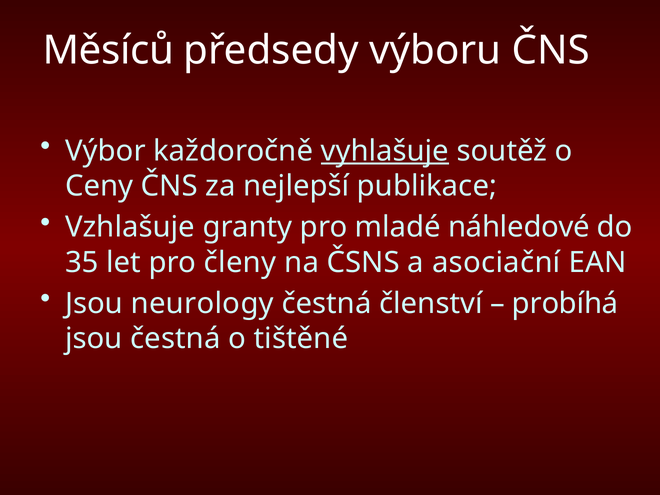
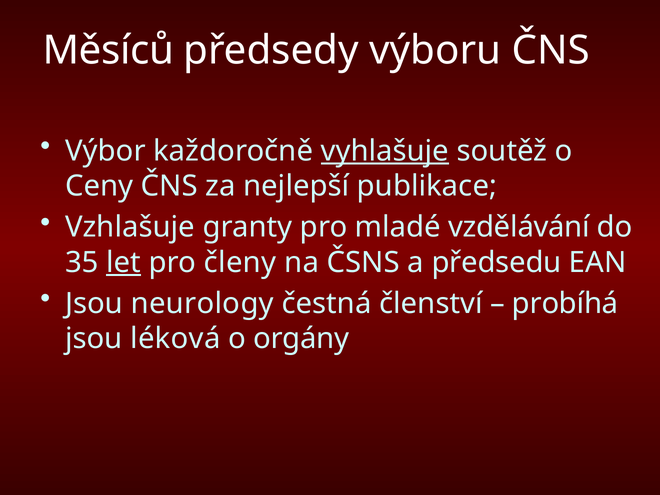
náhledové: náhledové -> vzdělávání (519, 227)
let underline: none -> present (124, 262)
asociační: asociační -> předsedu (497, 262)
jsou čestná: čestná -> léková (175, 339)
tištěné: tištěné -> orgány (301, 339)
